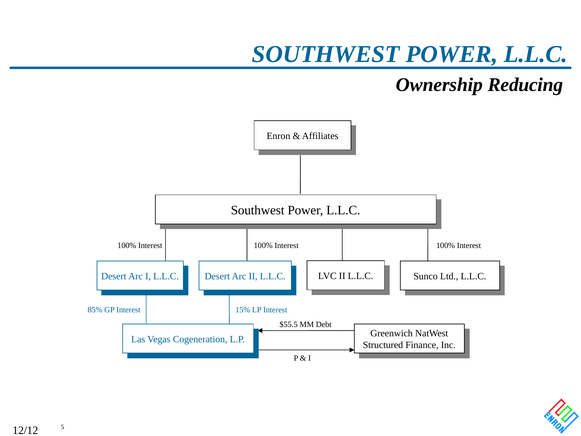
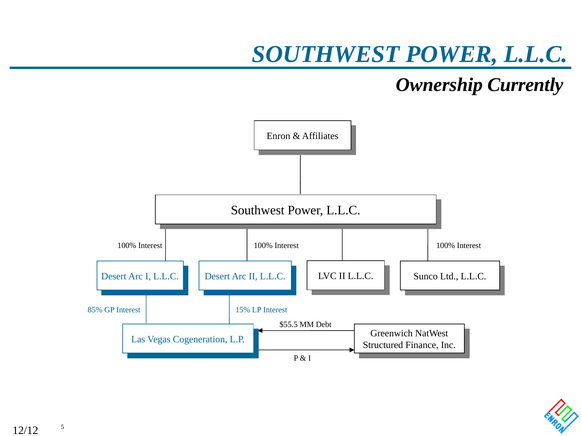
Reducing: Reducing -> Currently (526, 85)
